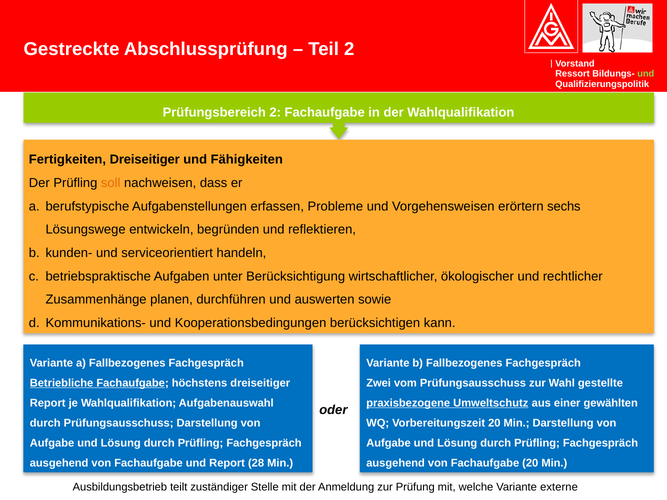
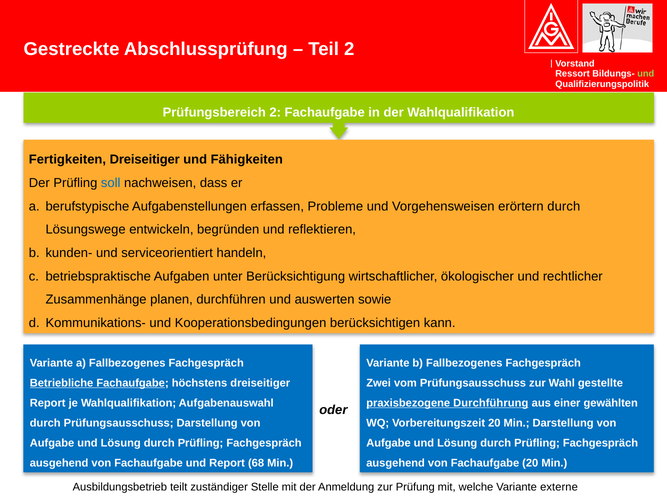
soll colour: orange -> blue (111, 183)
erörtern sechs: sechs -> durch (564, 206)
Umweltschutz: Umweltschutz -> Durchführung (491, 403)
28: 28 -> 68 (256, 463)
